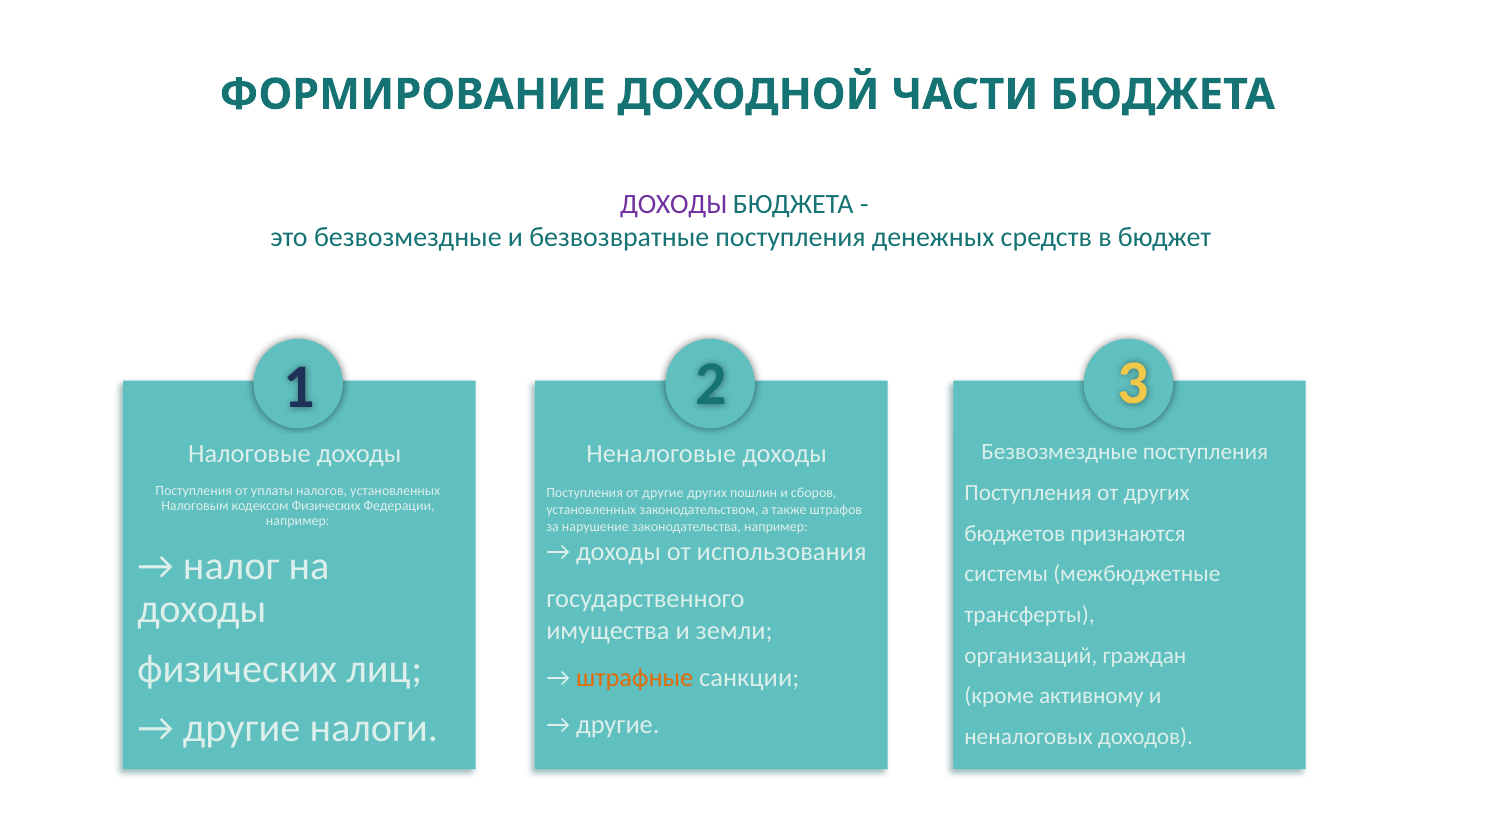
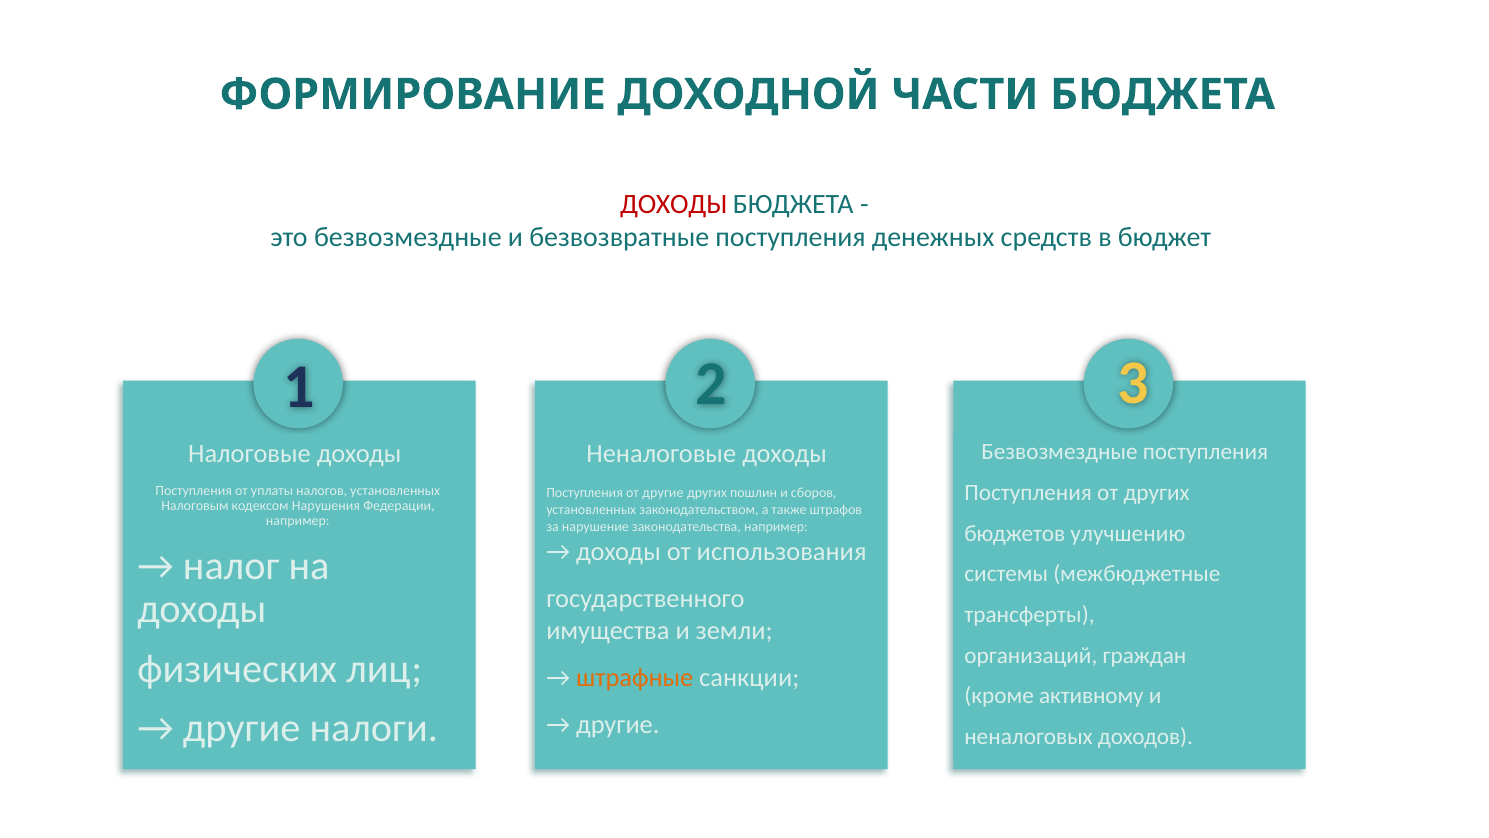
ДОХОДЫ colour: purple -> red (674, 204)
кодексом Физических: Физических -> Нарушения (326, 506)
признаются: признаются -> улучшению (1128, 533)
